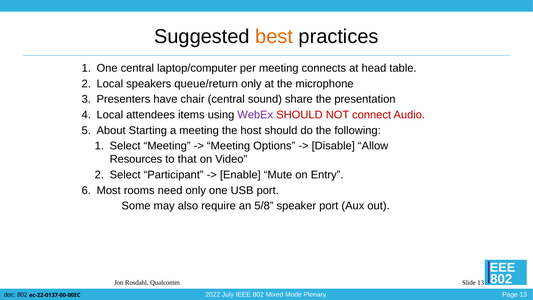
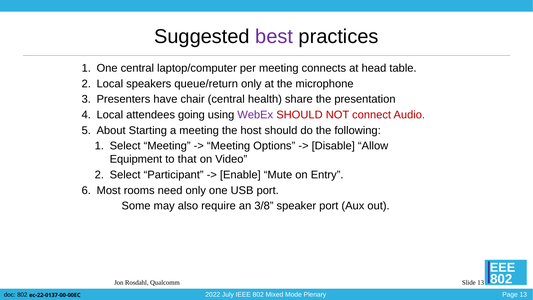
best colour: orange -> purple (274, 36)
sound: sound -> health (265, 99)
items: items -> going (191, 115)
Resources: Resources -> Equipment (136, 159)
5/8: 5/8 -> 3/8 (264, 206)
